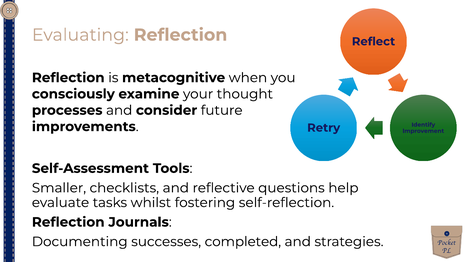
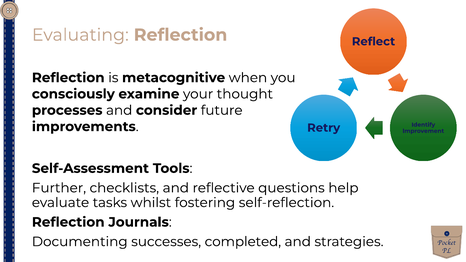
Smaller: Smaller -> Further (59, 188)
